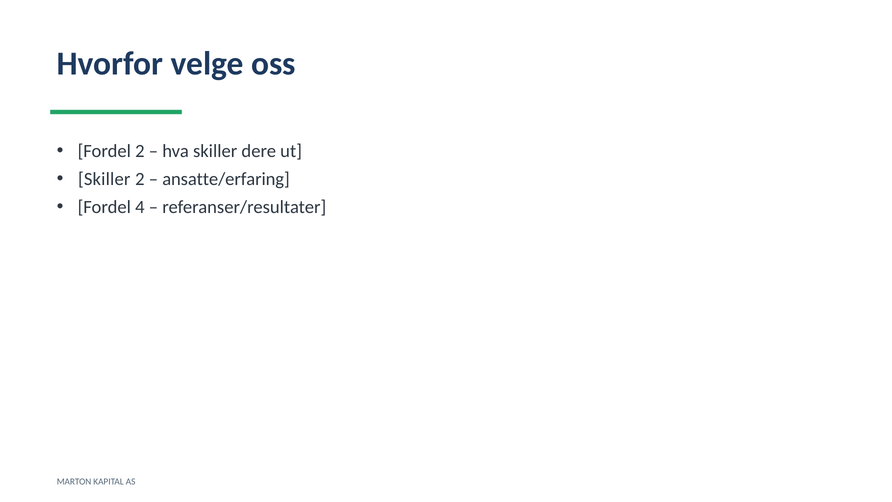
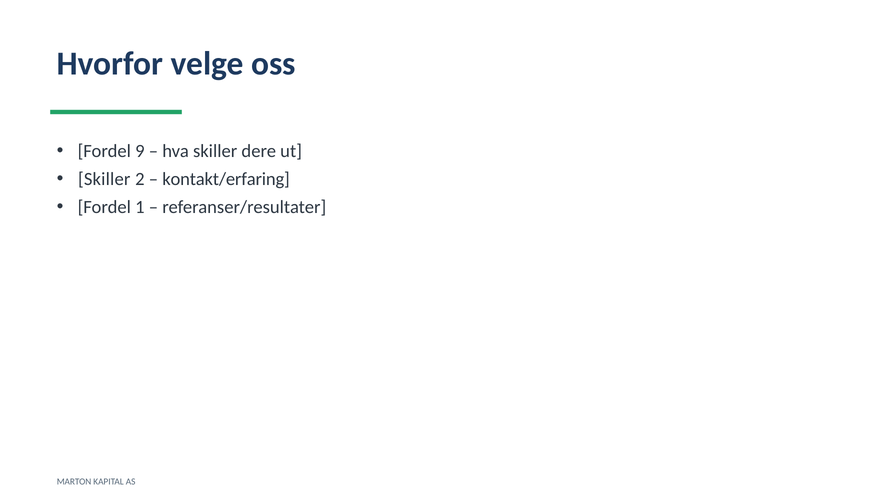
Fordel 2: 2 -> 9 (140, 151)
ansatte/erfaring: ansatte/erfaring -> kontakt/erfaring (226, 179)
4: 4 -> 1 (140, 207)
